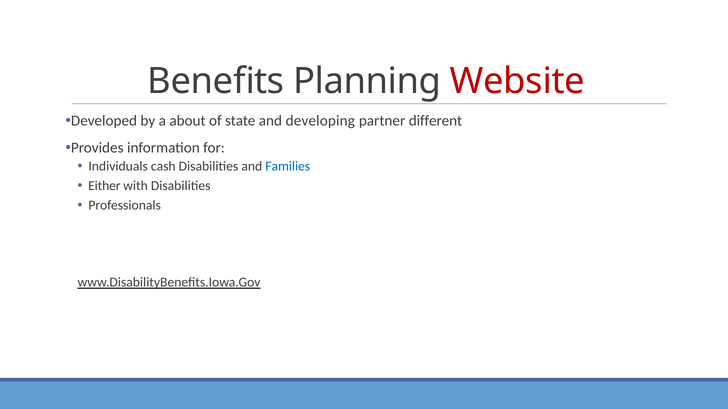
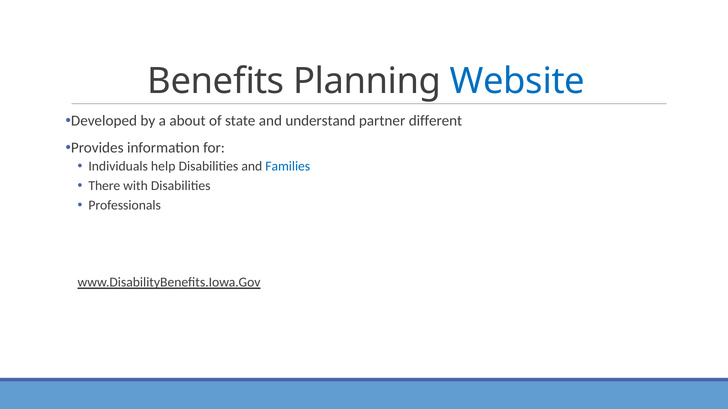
Website colour: red -> blue (517, 82)
developing: developing -> understand (320, 121)
cash: cash -> help (163, 167)
Either: Either -> There (104, 186)
